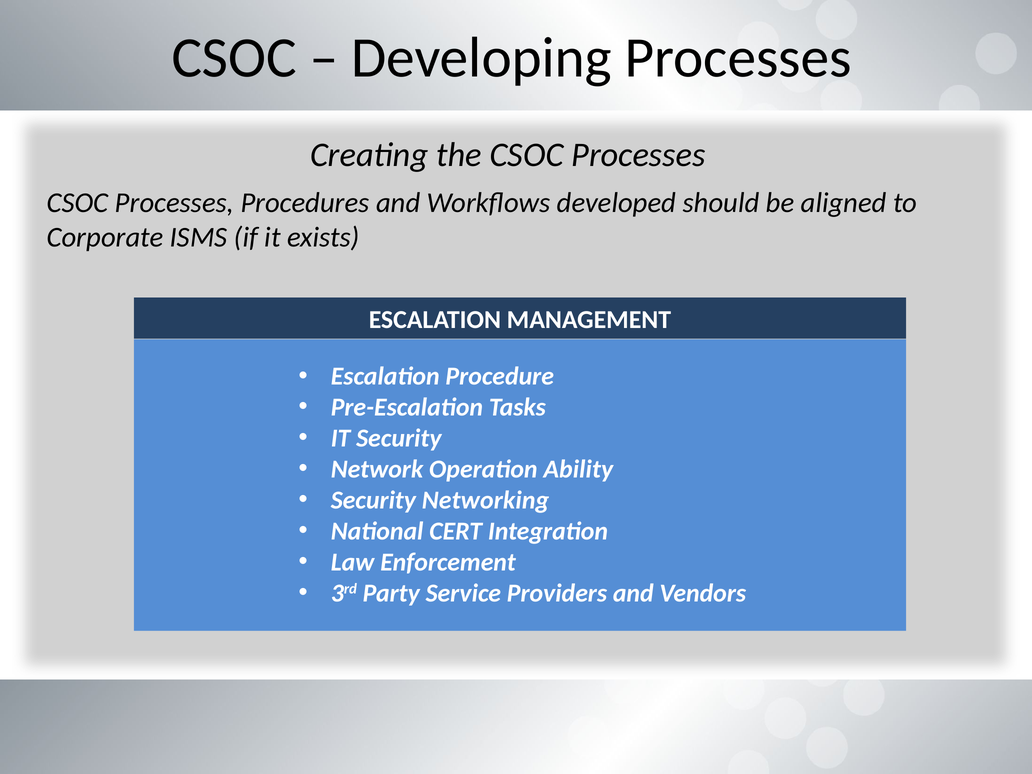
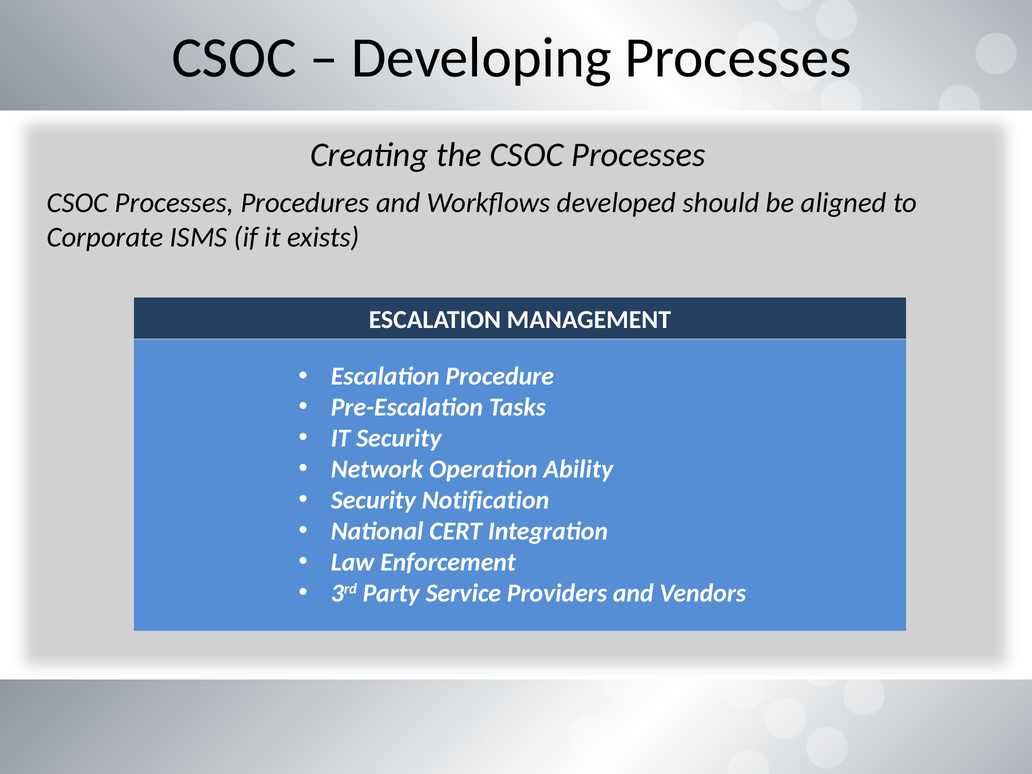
Networking: Networking -> Notification (486, 500)
